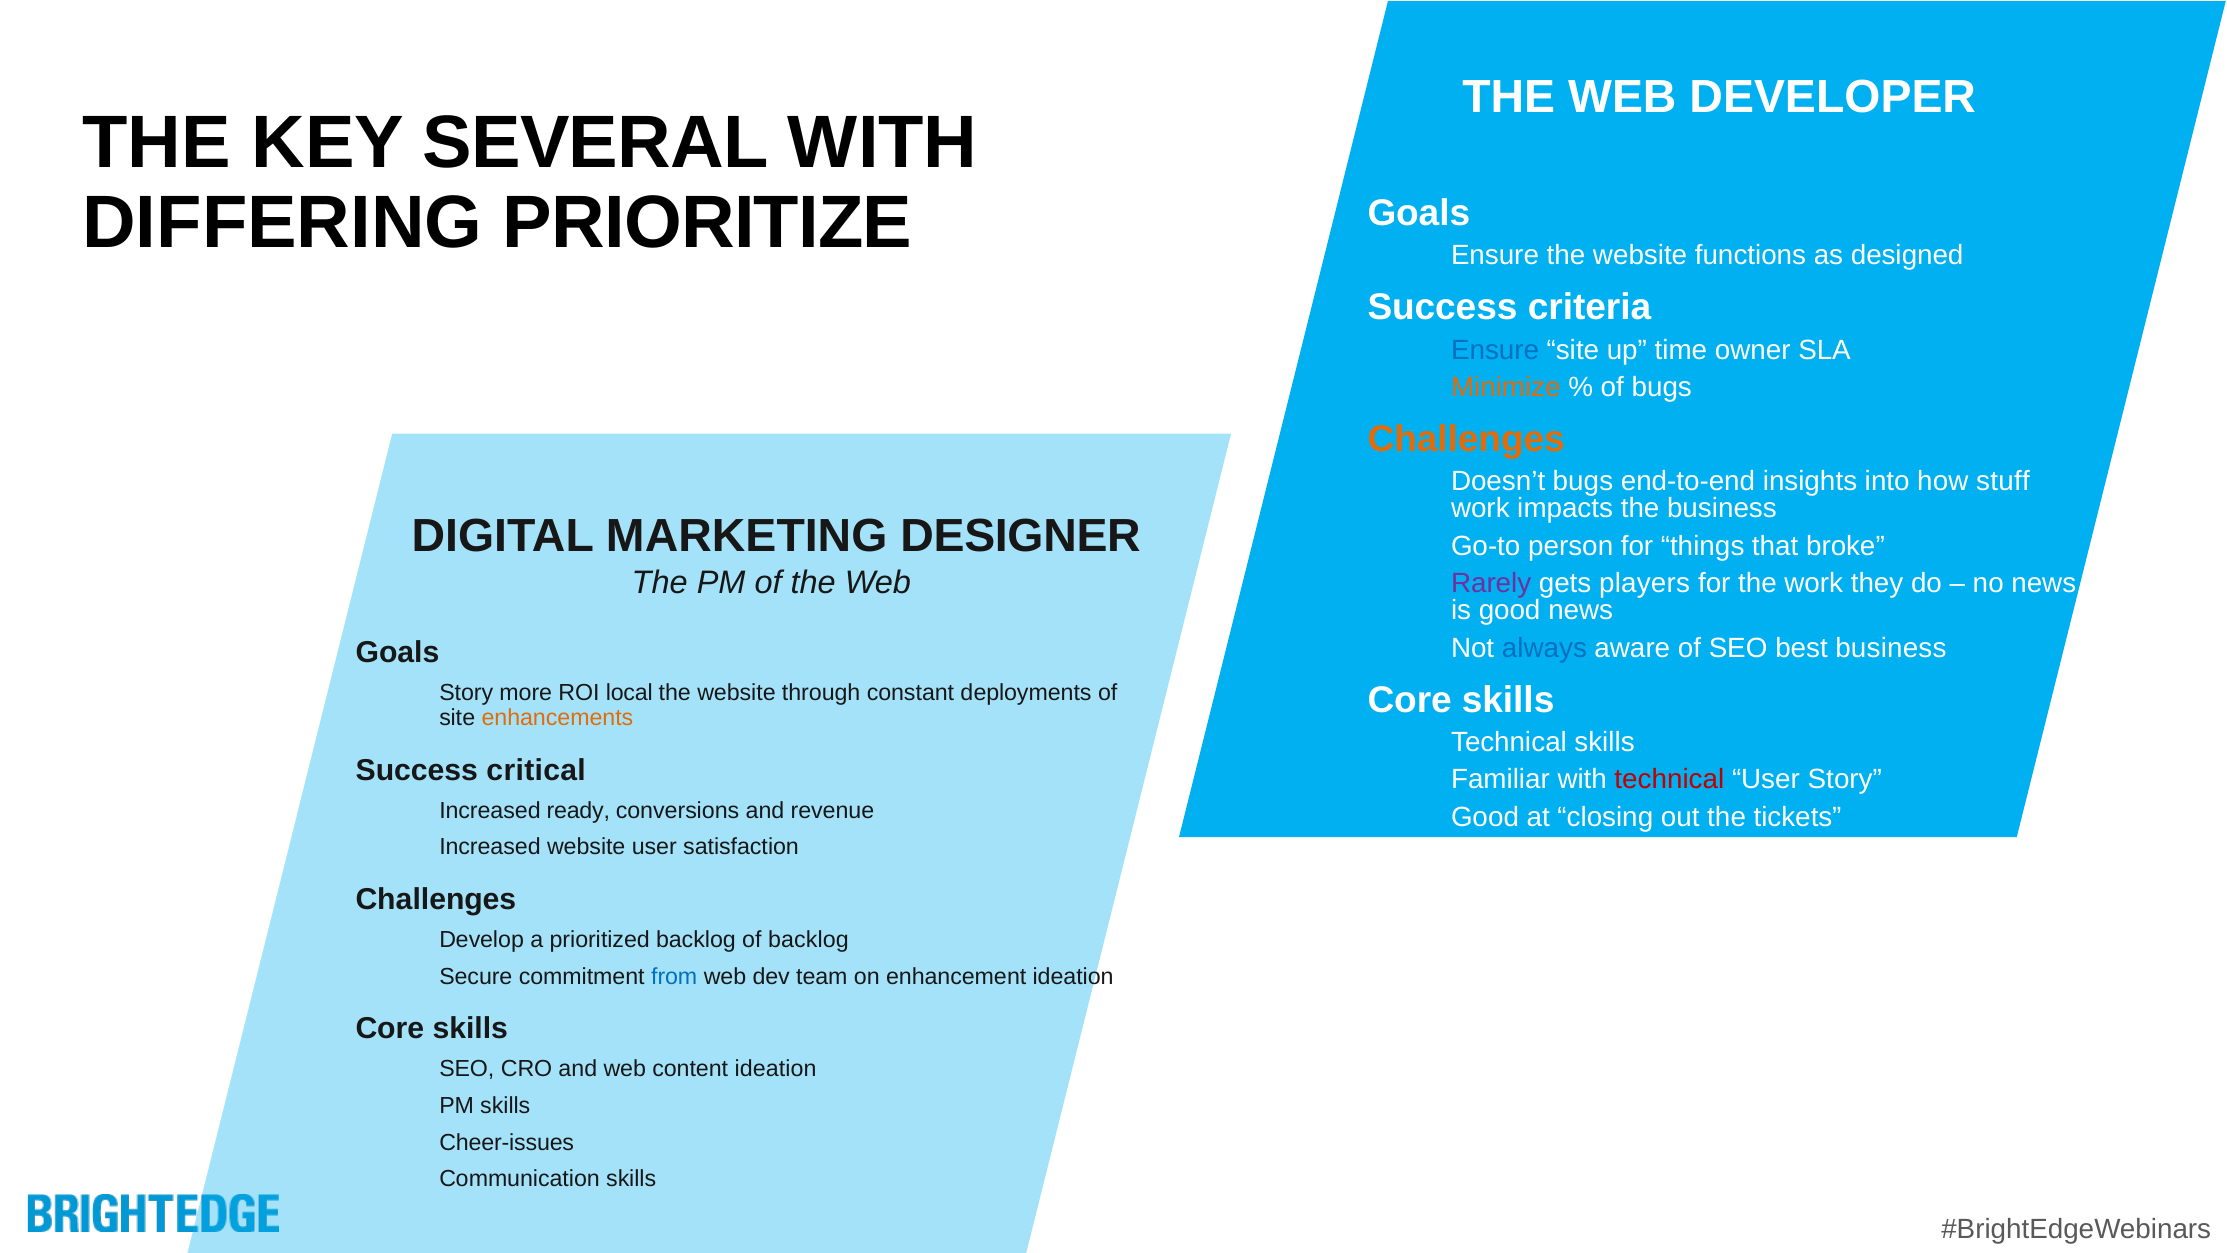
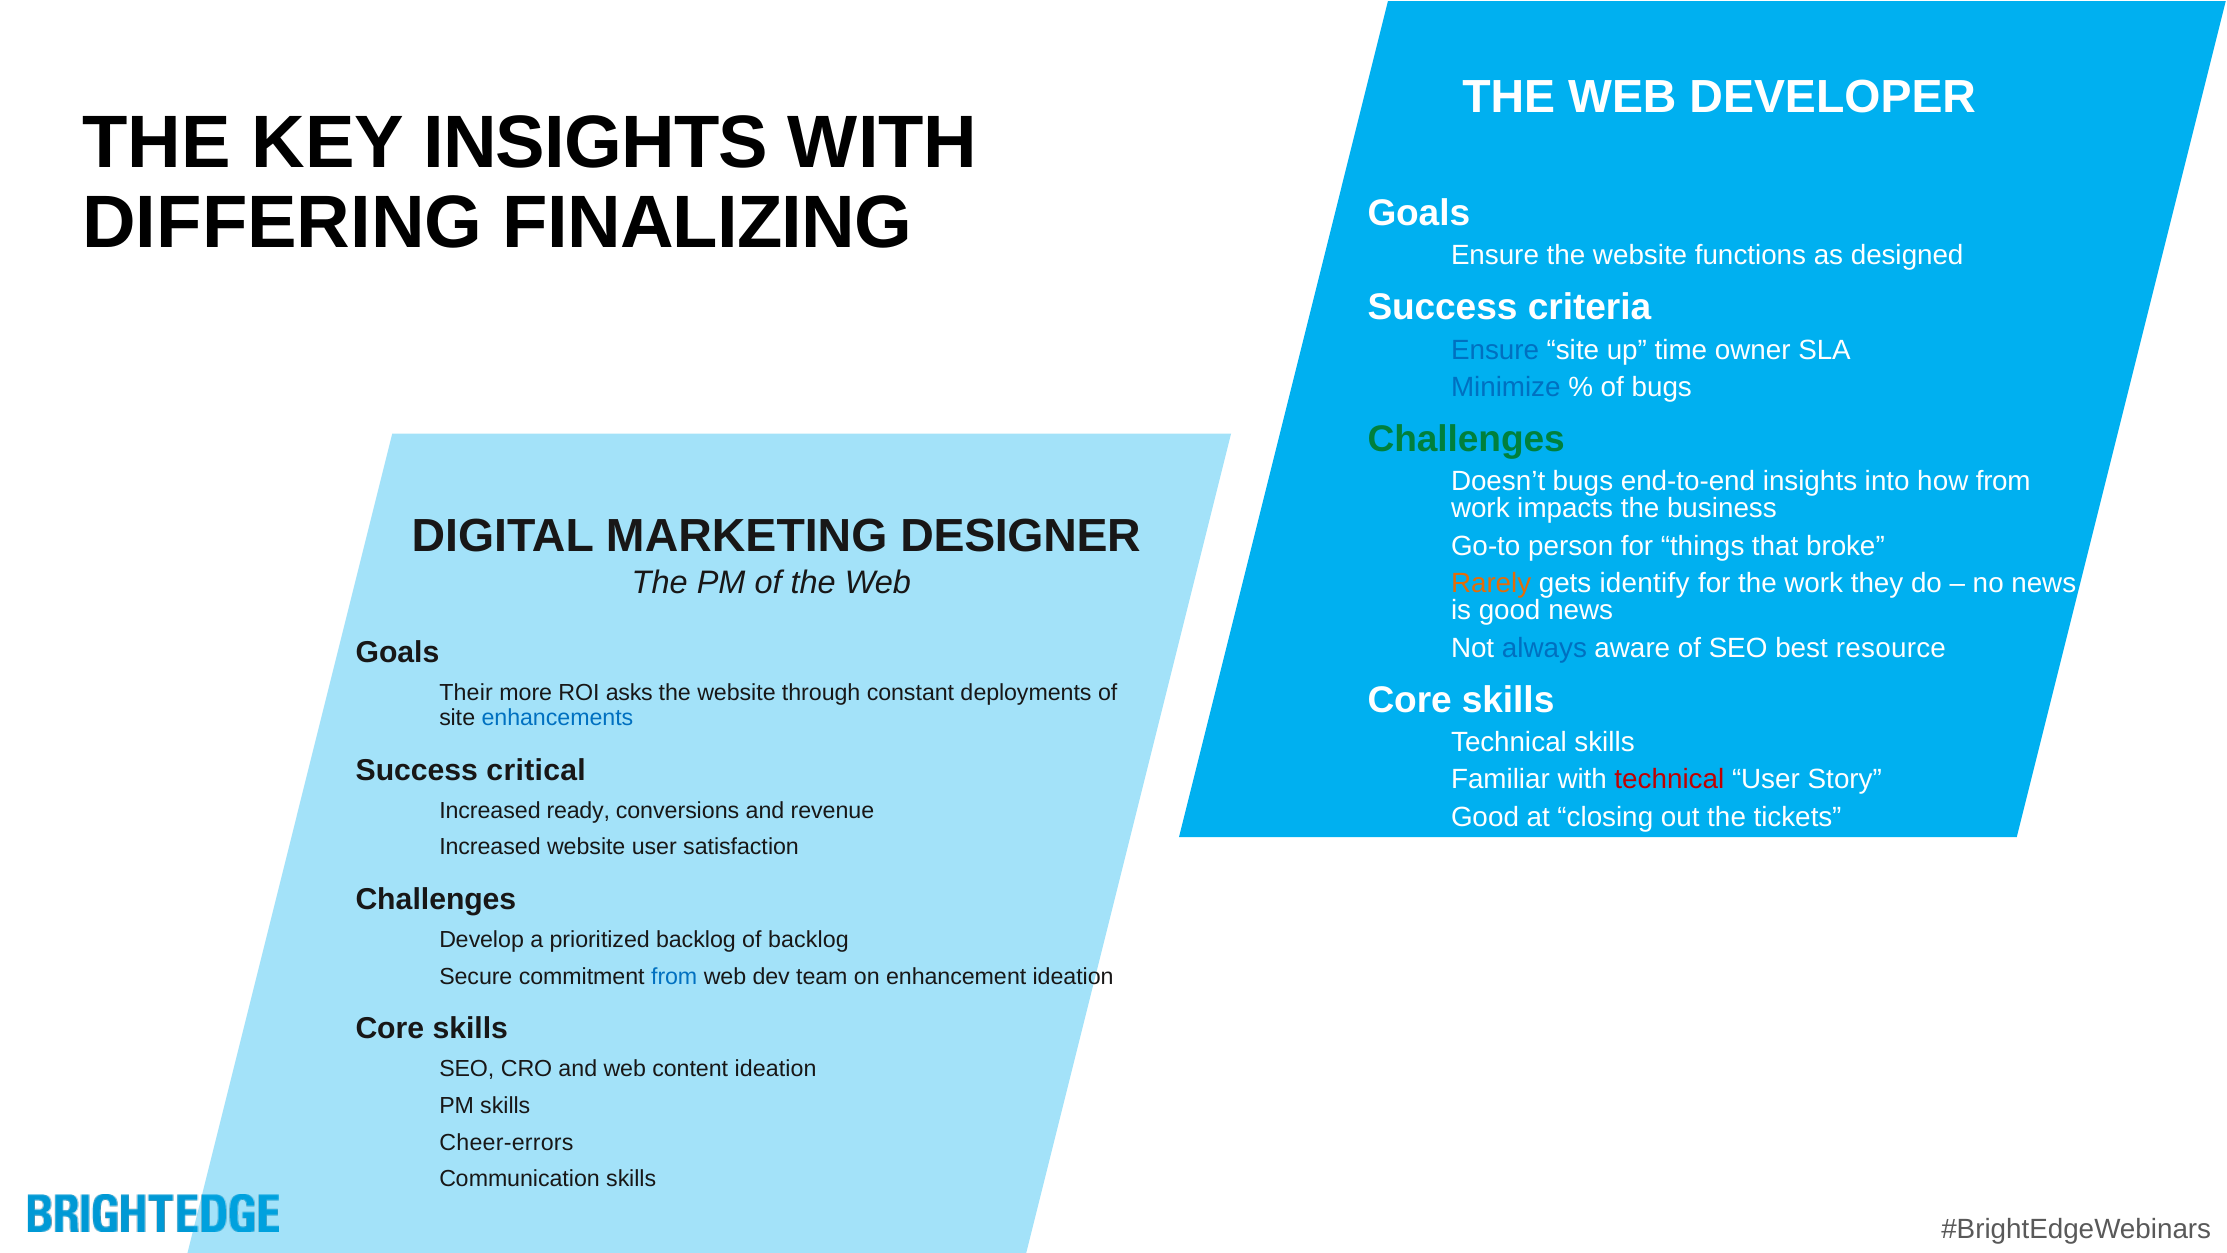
KEY SEVERAL: SEVERAL -> INSIGHTS (596, 143)
PRIORITIZE: PRIORITIZE -> FINALIZING (708, 223)
Minimize colour: orange -> blue (1506, 387)
Challenges colour: orange -> green (1466, 439)
how stuff: stuff -> from (2003, 482)
Rarely colour: purple -> orange (1491, 583)
players: players -> identify (1645, 583)
best business: business -> resource (1891, 648)
Story: Story -> Their (466, 693)
local: local -> asks (629, 693)
enhancements colour: orange -> blue (557, 718)
Cheer-issues: Cheer-issues -> Cheer-errors (506, 1142)
